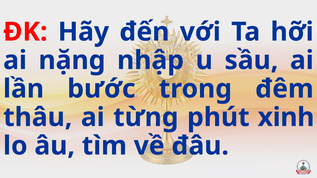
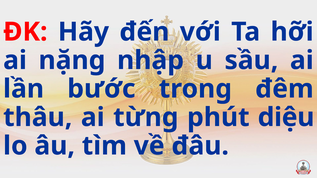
xinh: xinh -> diệu (286, 118)
